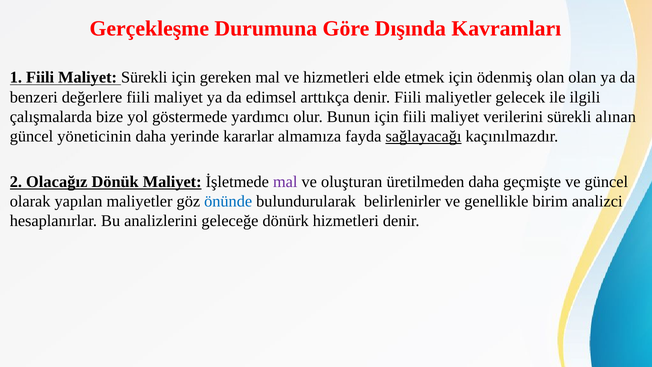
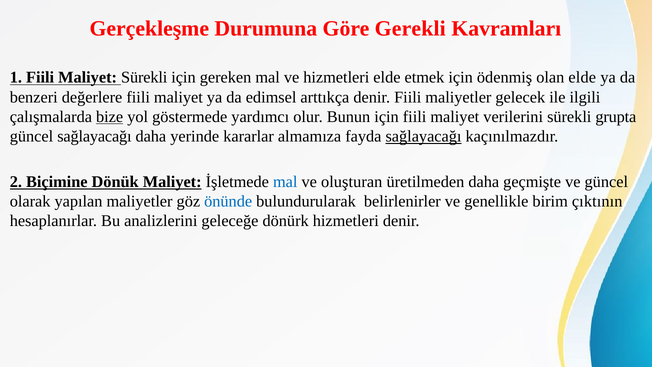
Dışında: Dışında -> Gerekli (410, 28)
olan olan: olan -> elde (582, 78)
bize underline: none -> present (110, 117)
alınan: alınan -> grupta (616, 117)
güncel yöneticinin: yöneticinin -> sağlayacağı (94, 136)
Olacağız: Olacağız -> Biçimine (57, 182)
mal colour: purple -> blue (285, 182)
analizci: analizci -> çıktının (597, 201)
